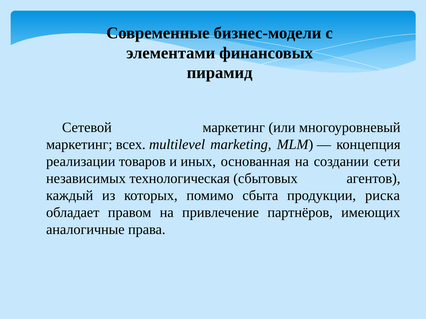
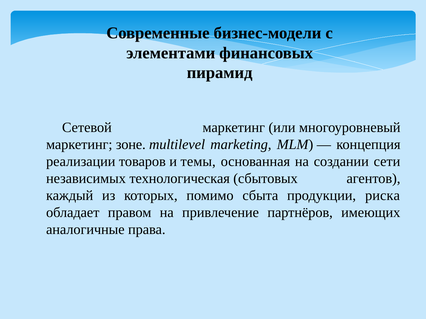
всех: всех -> зоне (131, 145)
иных: иных -> темы (198, 162)
